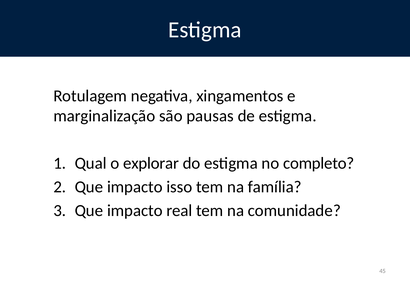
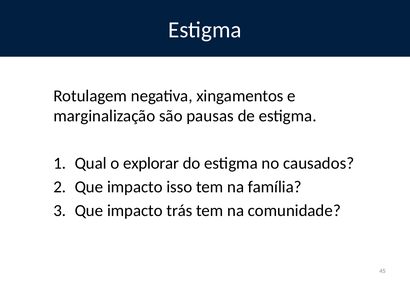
completo: completo -> causados (319, 163)
real: real -> trás (179, 210)
